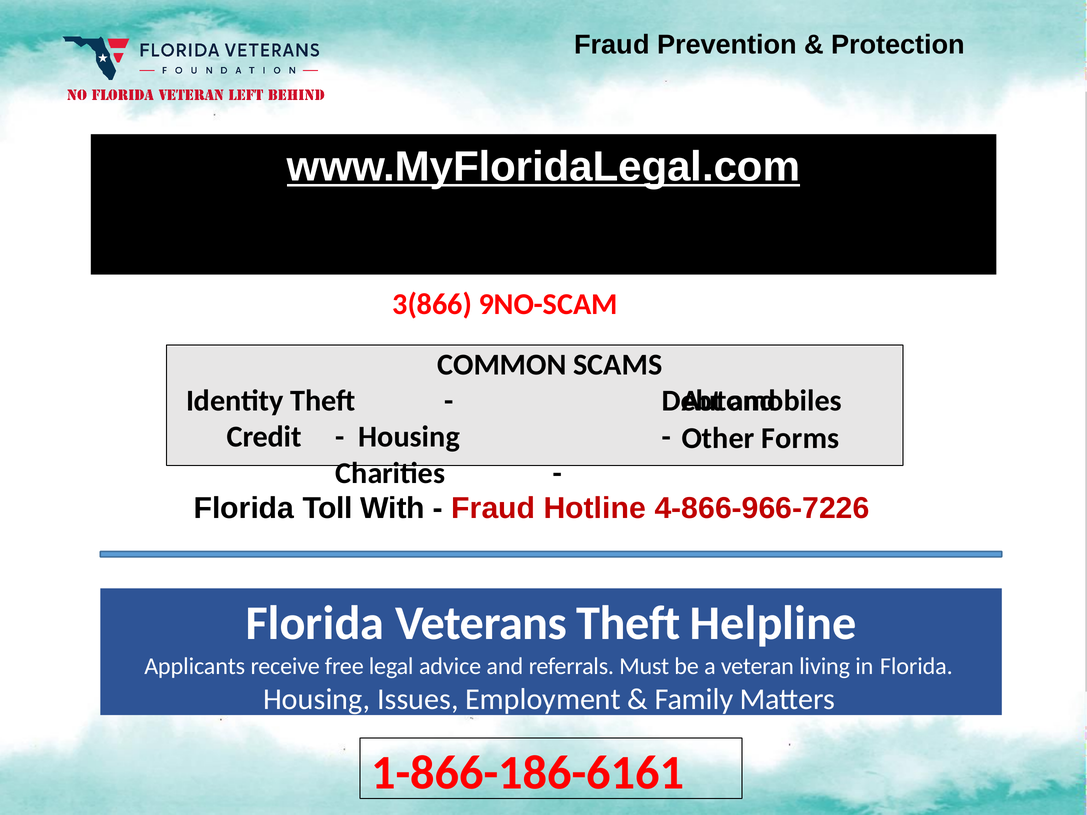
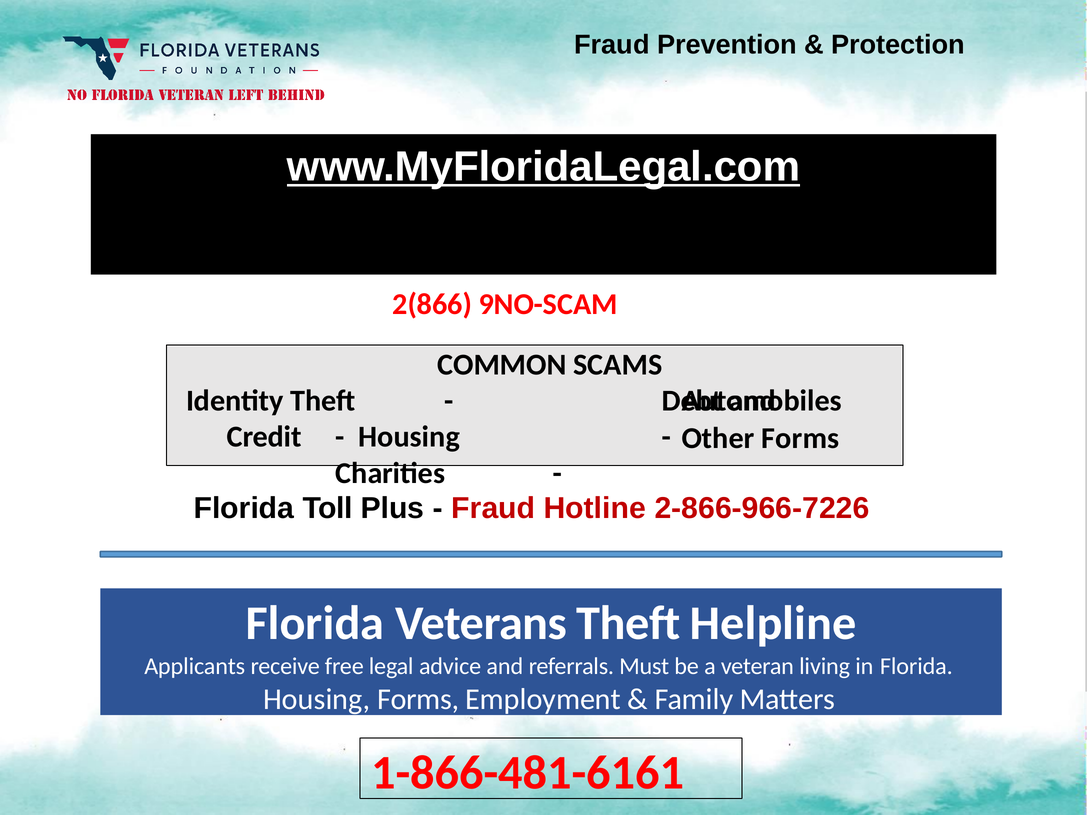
3(866: 3(866 -> 2(866 (432, 304)
With: With -> Plus (392, 509)
4-866-966-7226: 4-866-966-7226 -> 2-866-966-7226 (762, 509)
Housing Issues: Issues -> Forms (418, 699)
1-866-186-6161: 1-866-186-6161 -> 1-866-481-6161 (528, 773)
